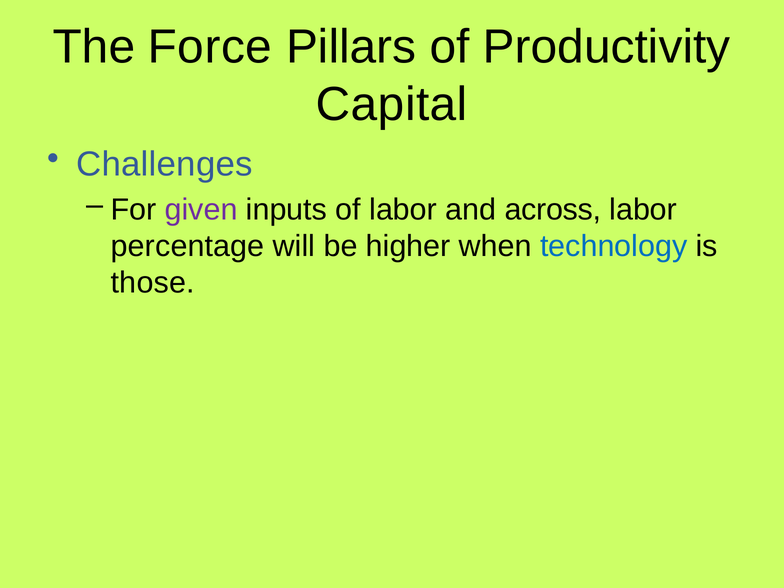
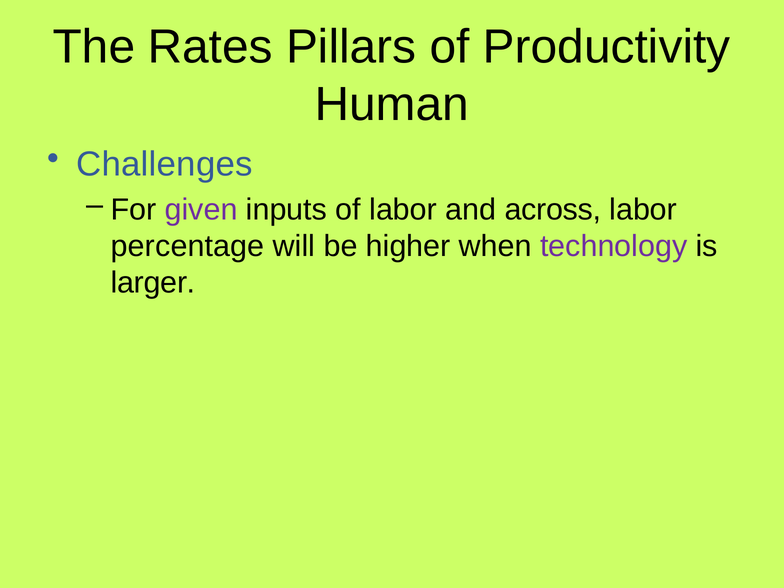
Force: Force -> Rates (210, 47)
Capital: Capital -> Human (392, 105)
technology colour: blue -> purple (614, 246)
those: those -> larger (153, 283)
